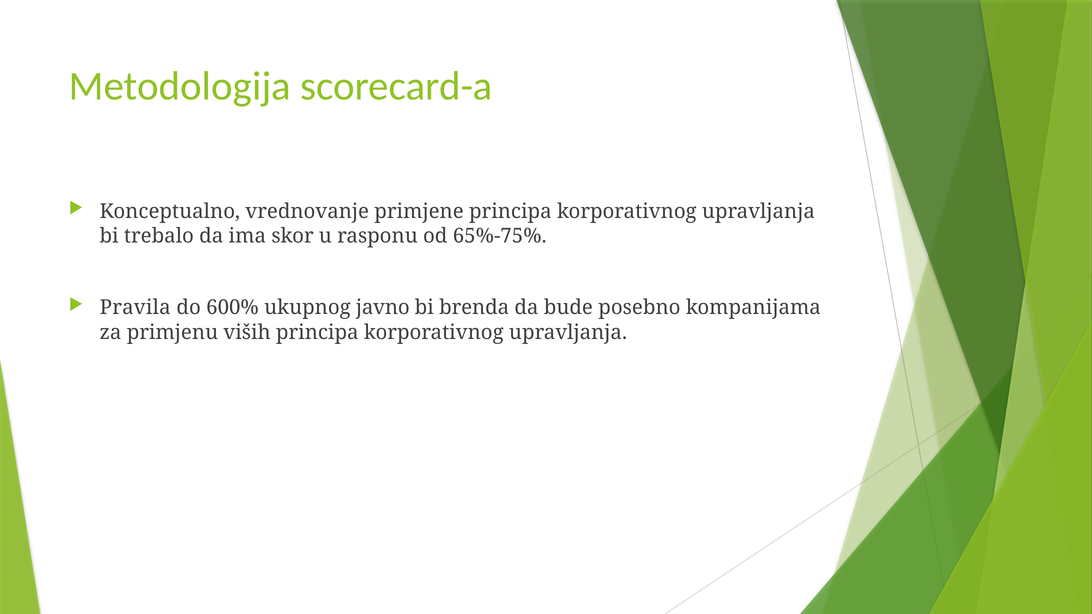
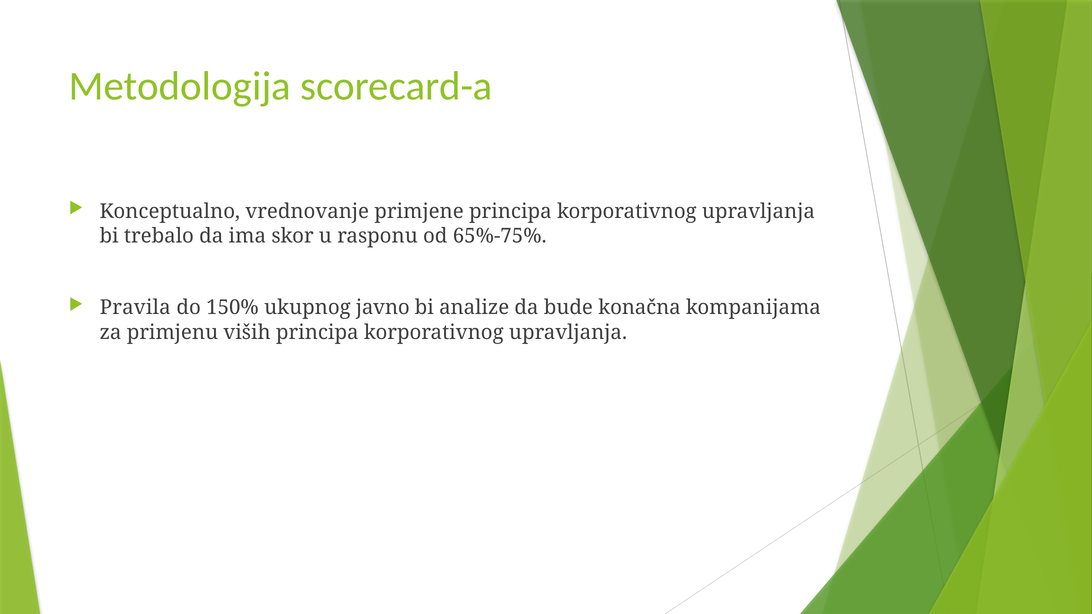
600%: 600% -> 150% (233, 308)
brenda: brenda -> analize (474, 308)
posebno: posebno -> konačna (640, 308)
